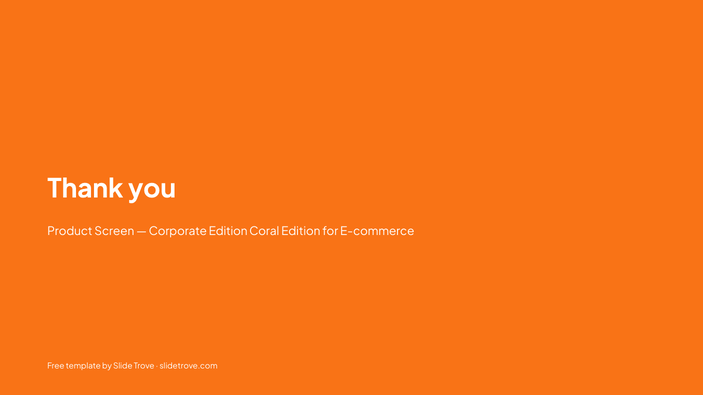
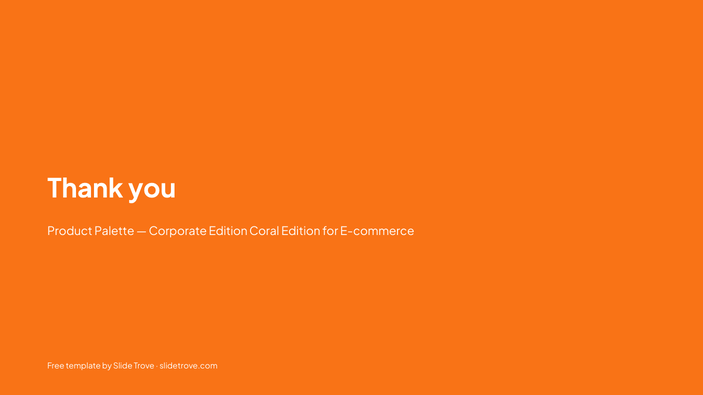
Screen: Screen -> Palette (114, 232)
